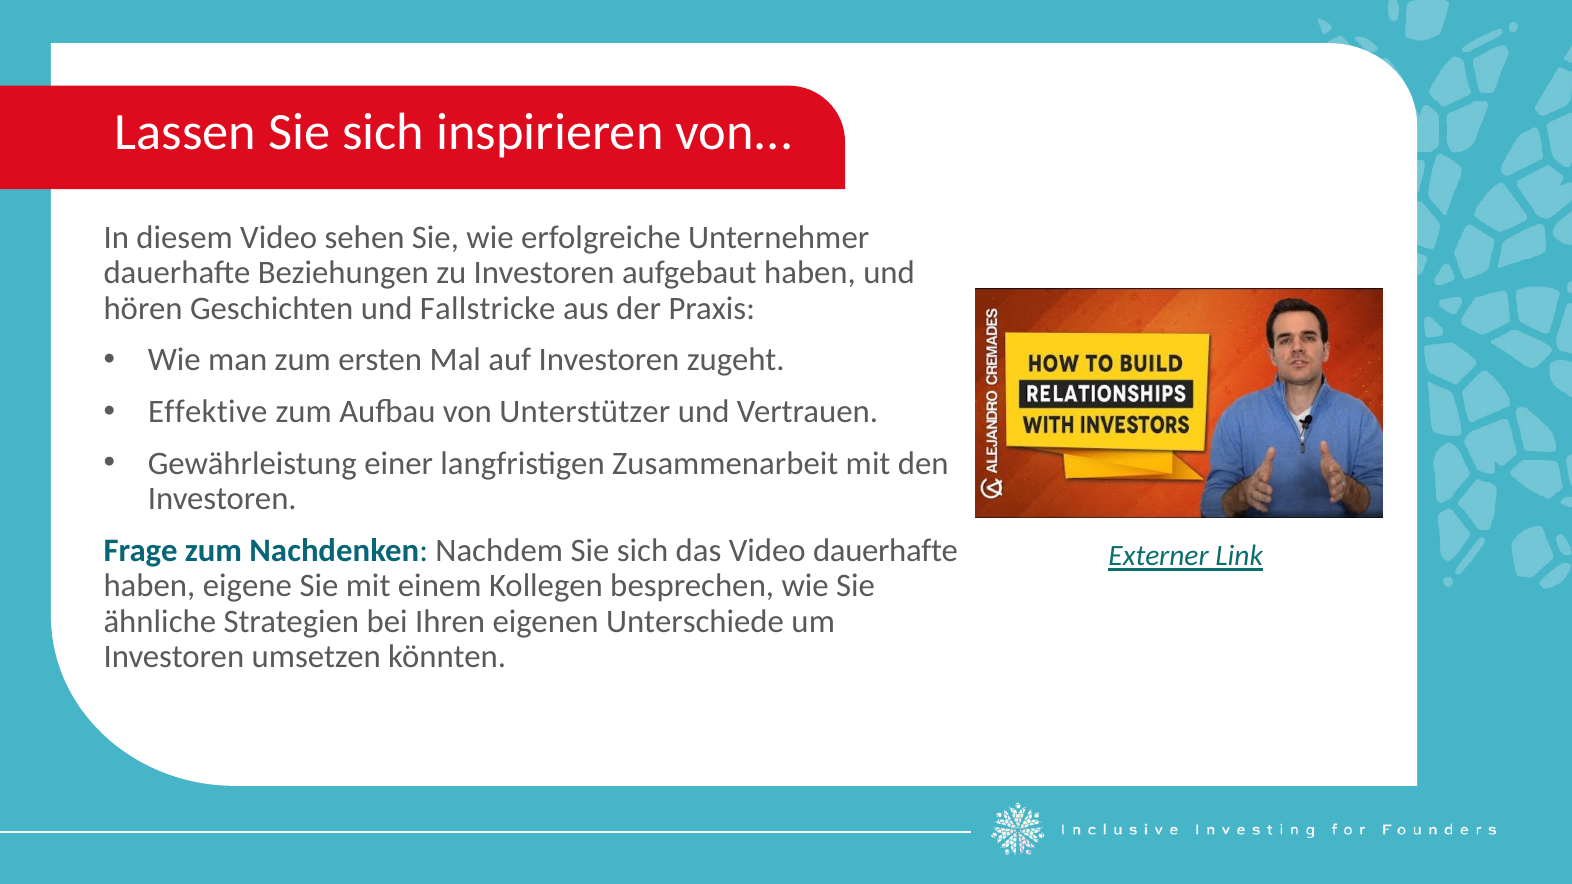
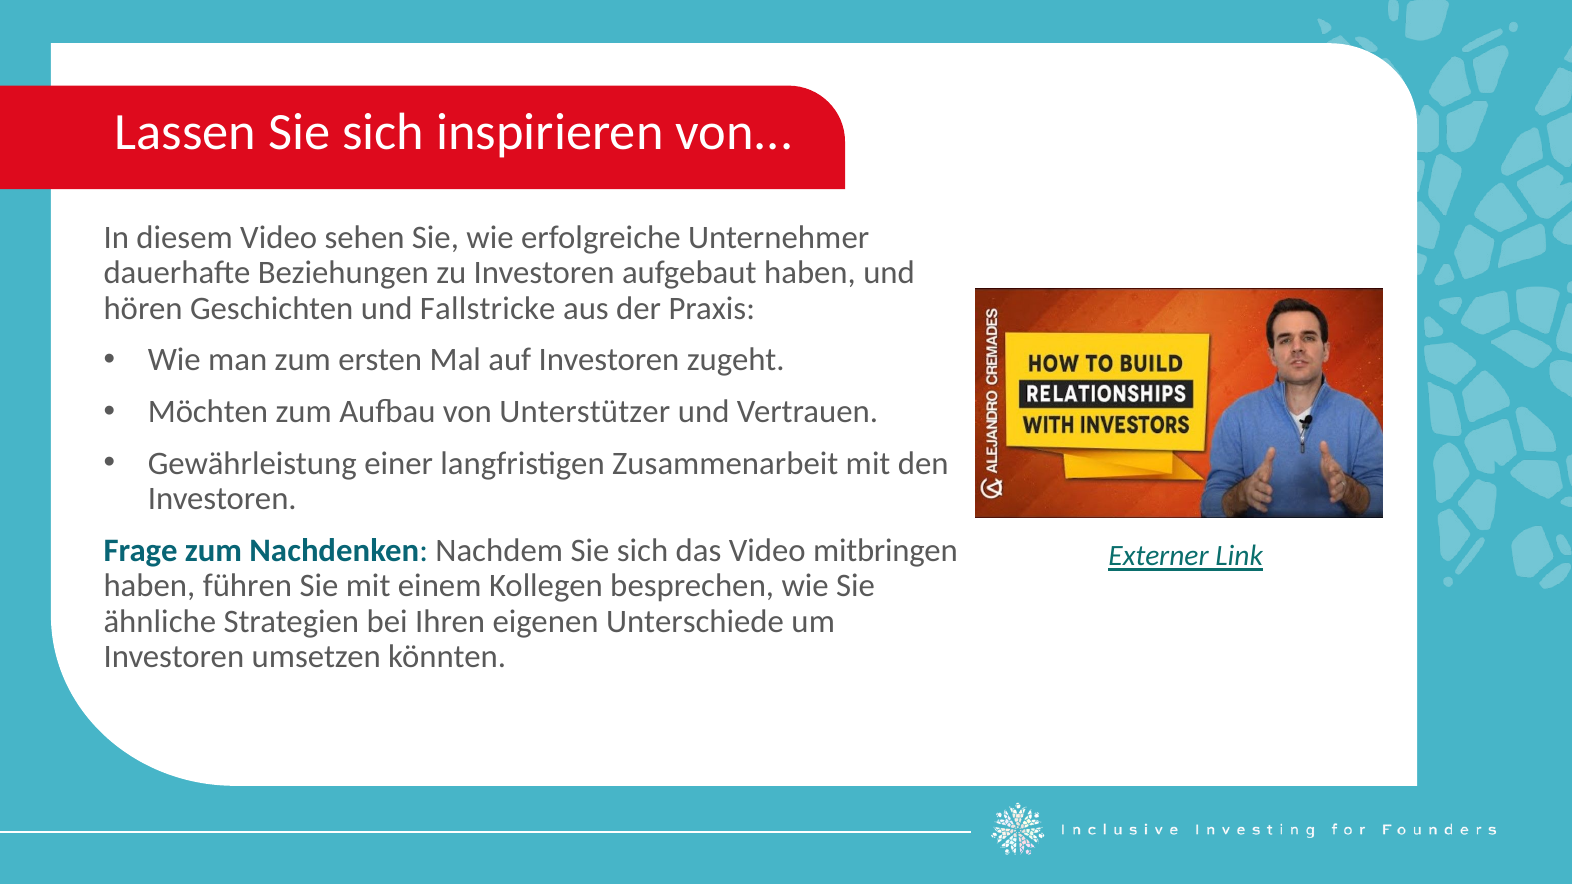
Effektive: Effektive -> Möchten (208, 412)
Video dauerhafte: dauerhafte -> mitbringen (885, 551)
eigene: eigene -> führen (247, 586)
